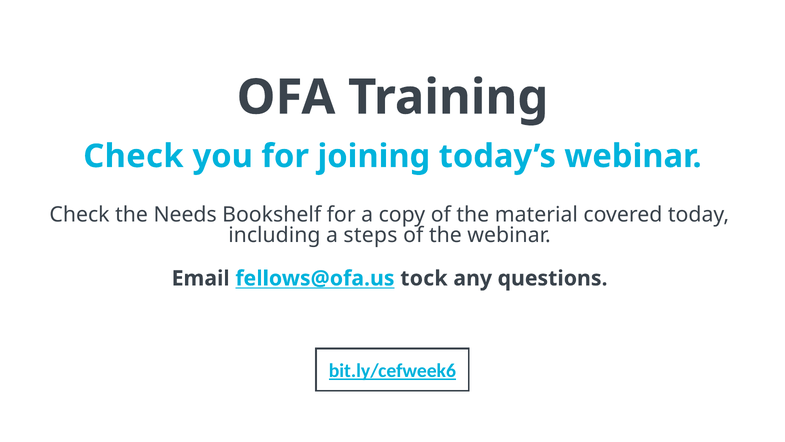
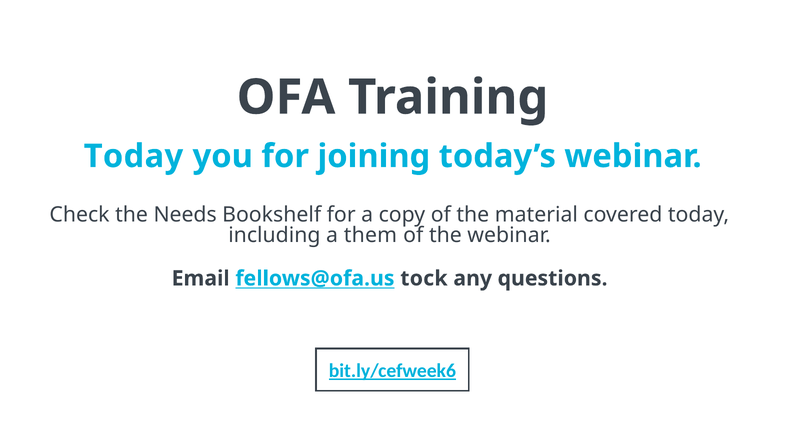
Check: Check -> Today (133, 156)
steps: steps -> them (370, 235)
